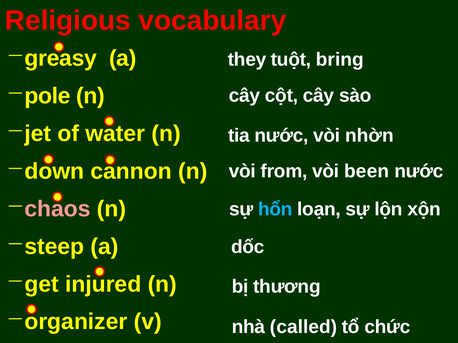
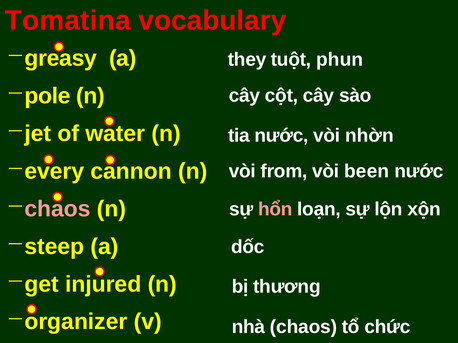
Religious: Religious -> Tomatina (68, 21)
bring: bring -> phun (340, 60)
down: down -> every (54, 172)
hổn colour: light blue -> pink (275, 209)
nhà called: called -> chaos (304, 327)
